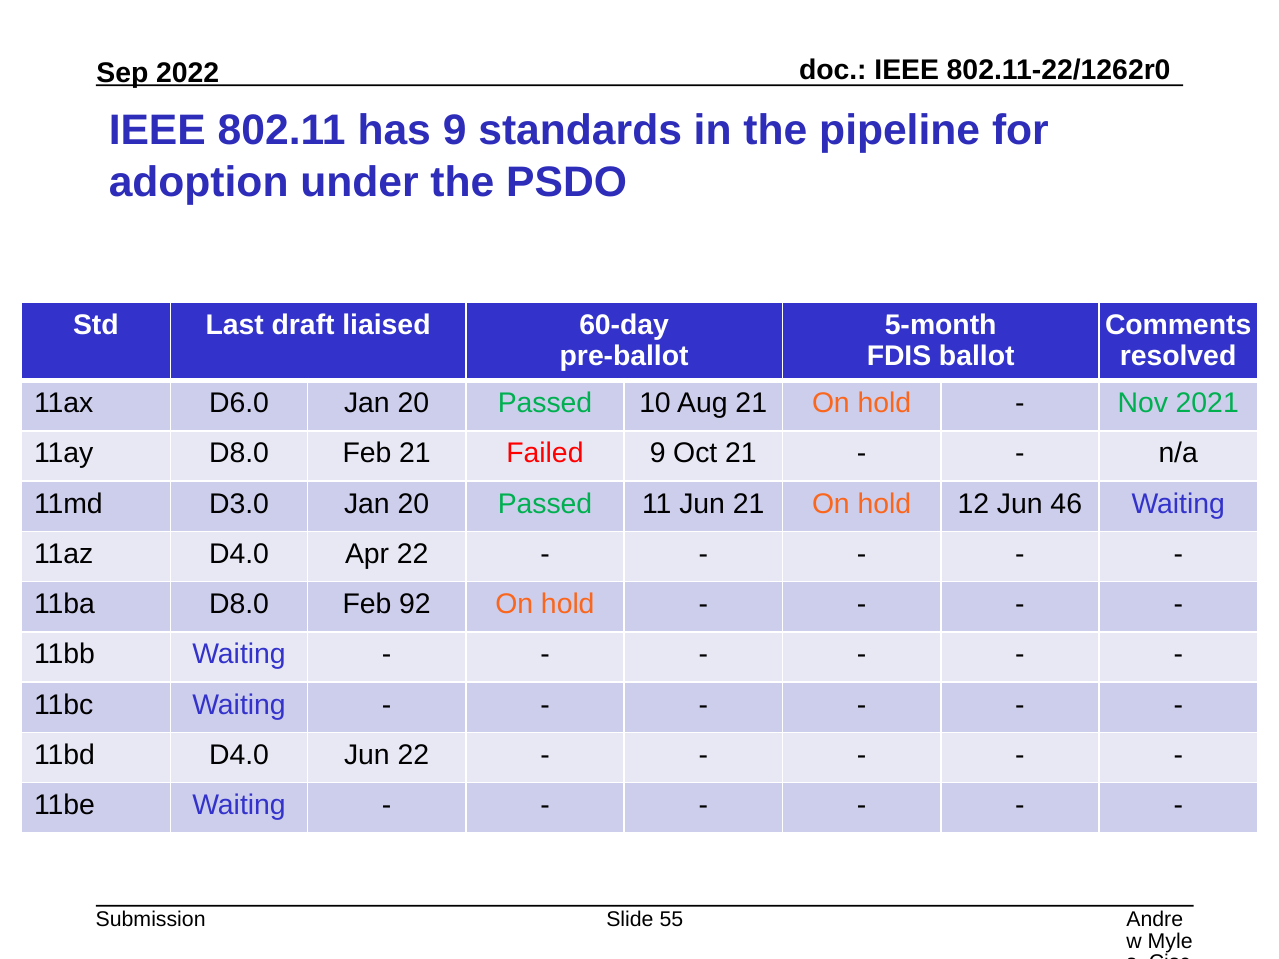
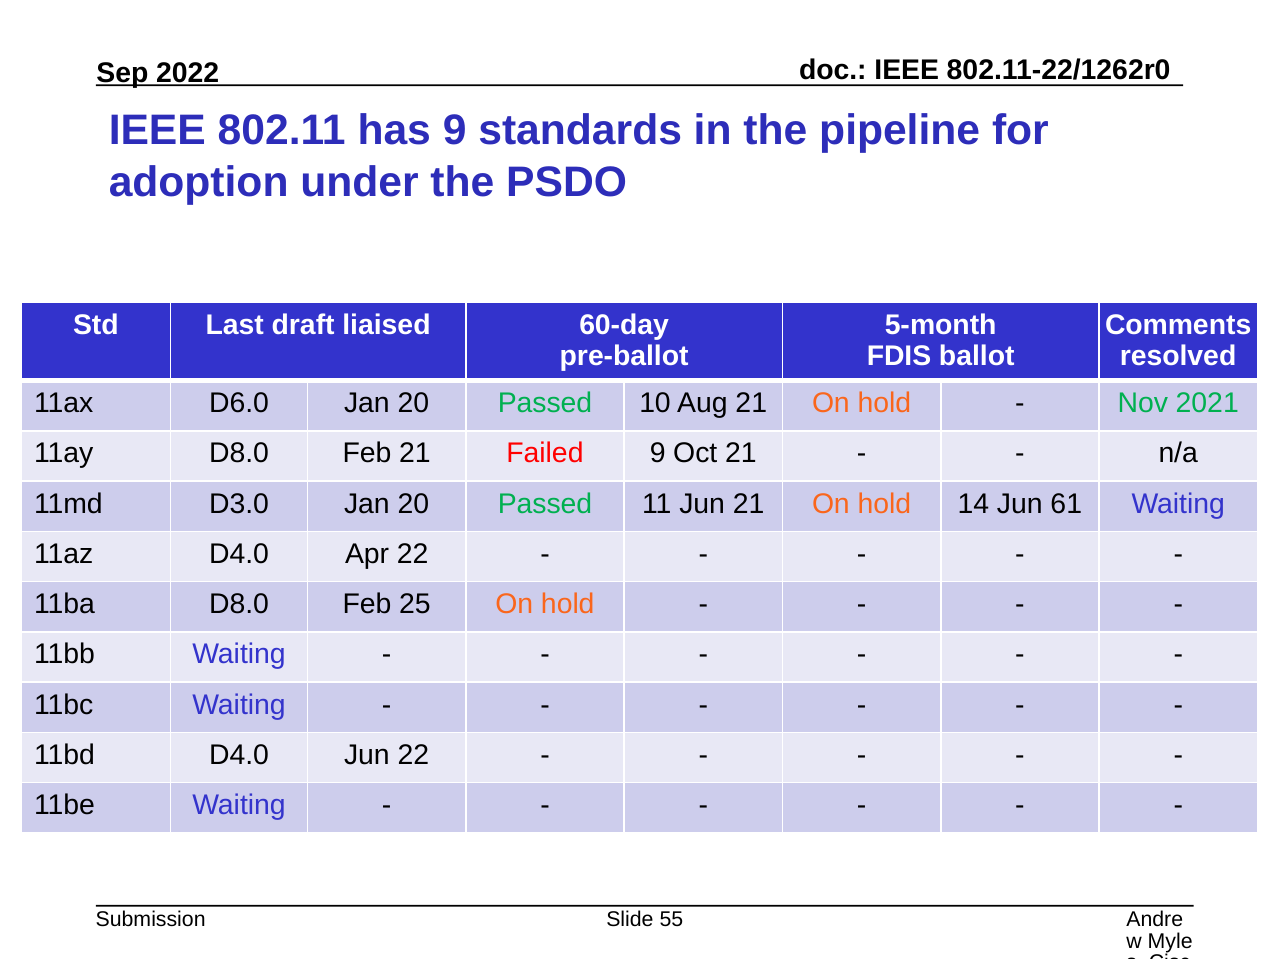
12: 12 -> 14 (973, 504)
46: 46 -> 61 (1066, 504)
92: 92 -> 25 (415, 604)
